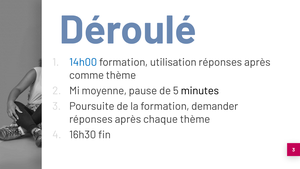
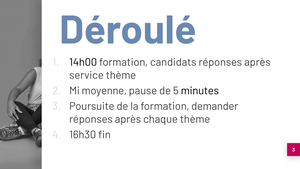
14h00 colour: blue -> black (83, 62)
utilisation: utilisation -> candidats (173, 62)
comme: comme -> service (86, 75)
